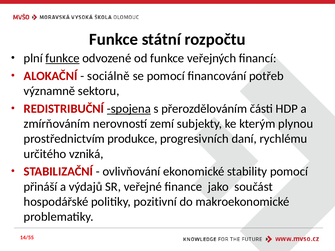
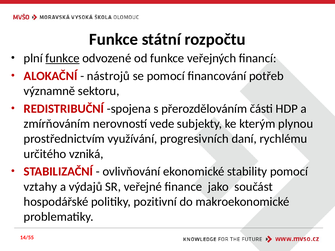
sociálně: sociálně -> nástrojů (108, 76)
spojena underline: present -> none (129, 109)
zemí: zemí -> vede (162, 124)
produkce: produkce -> využívání (132, 139)
přináší: přináší -> vztahy (40, 187)
